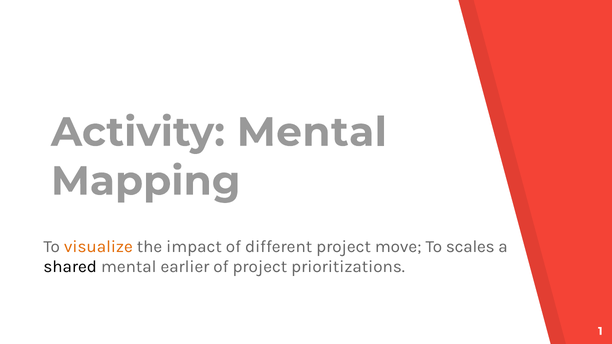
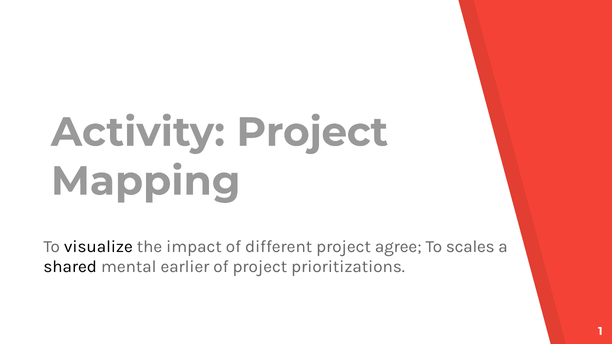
Activity Mental: Mental -> Project (312, 132)
visualize colour: orange -> black (98, 247)
move: move -> agree (398, 247)
